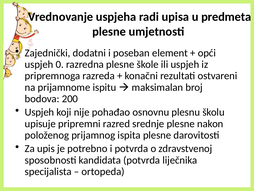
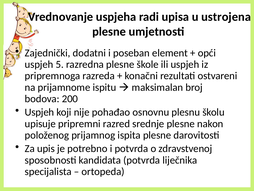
predmeta: predmeta -> ustrojena (226, 17)
0: 0 -> 5 (60, 64)
